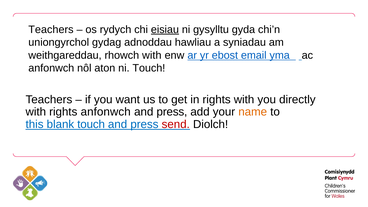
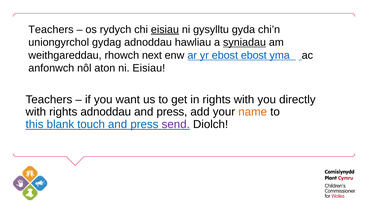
syniadau underline: none -> present (245, 42)
rhowch with: with -> next (152, 55)
ebost email: email -> ebost (254, 55)
ni Touch: Touch -> Eisiau (149, 68)
rights anfonwch: anfonwch -> adnoddau (106, 112)
send colour: red -> purple (176, 124)
